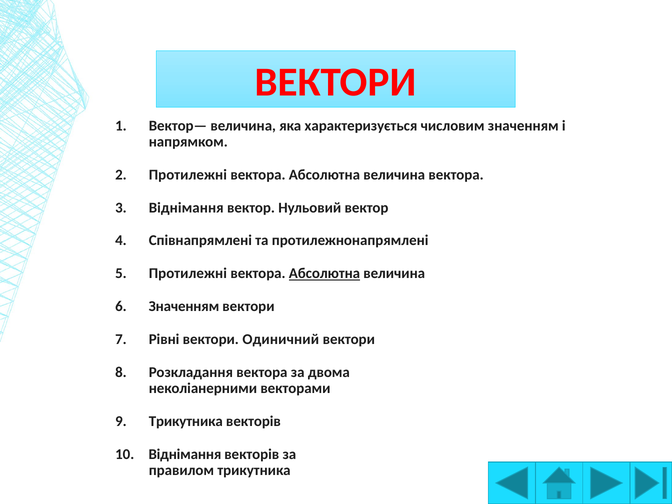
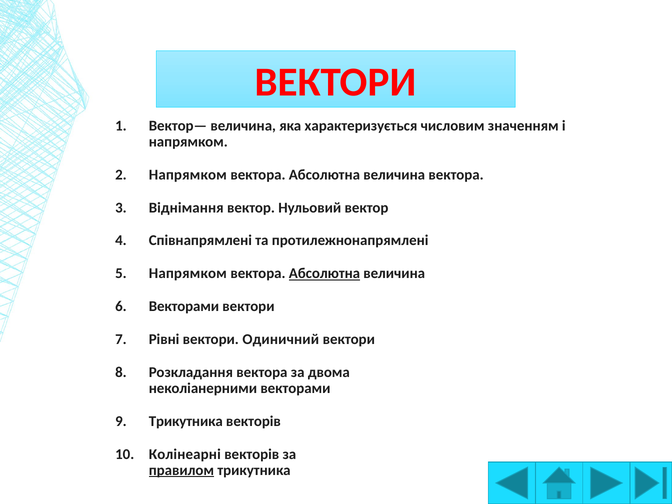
Протилежні: Протилежні -> Напрямком (188, 175)
Протилежні: Протилежні -> Напрямком (188, 273)
Значенням: Значенням -> Векторами (184, 306)
Віднімання: Віднімання -> Колінеарні (185, 454)
правилом underline: none -> present (181, 470)
